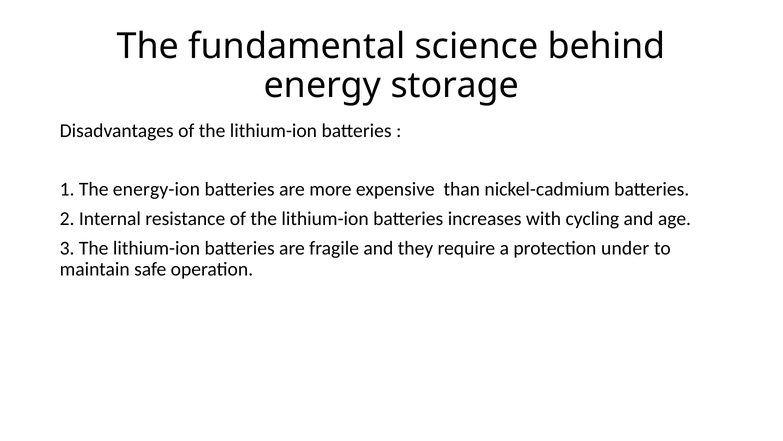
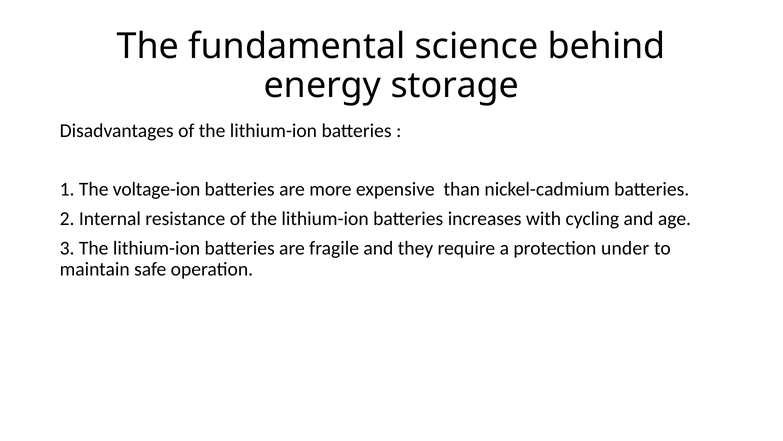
energy-ion: energy-ion -> voltage-ion (157, 189)
